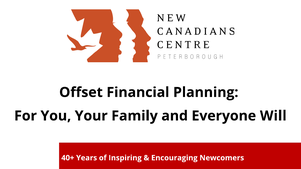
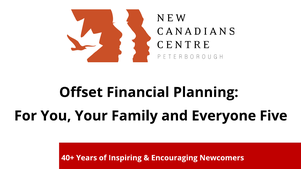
Will: Will -> Five (273, 116)
